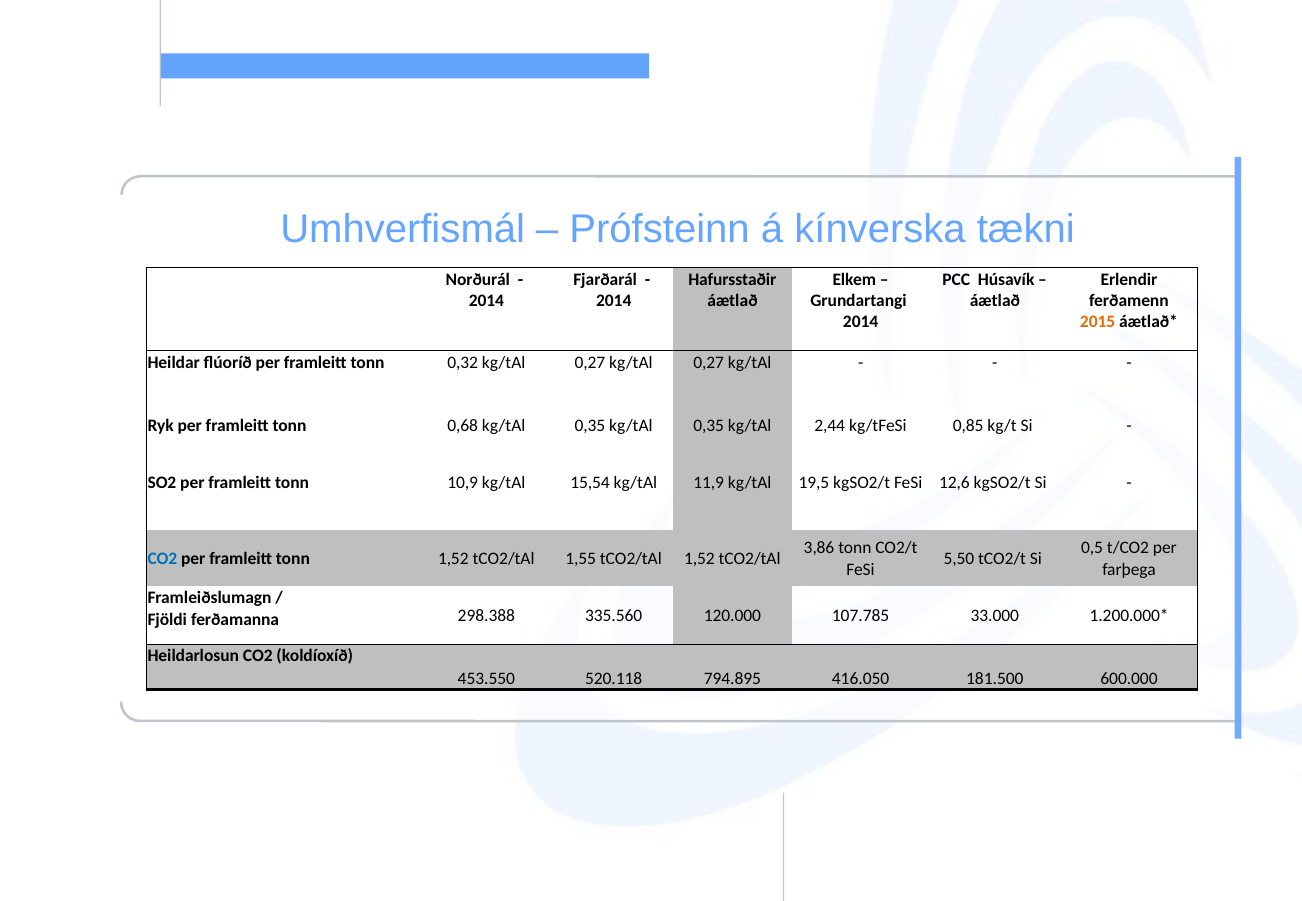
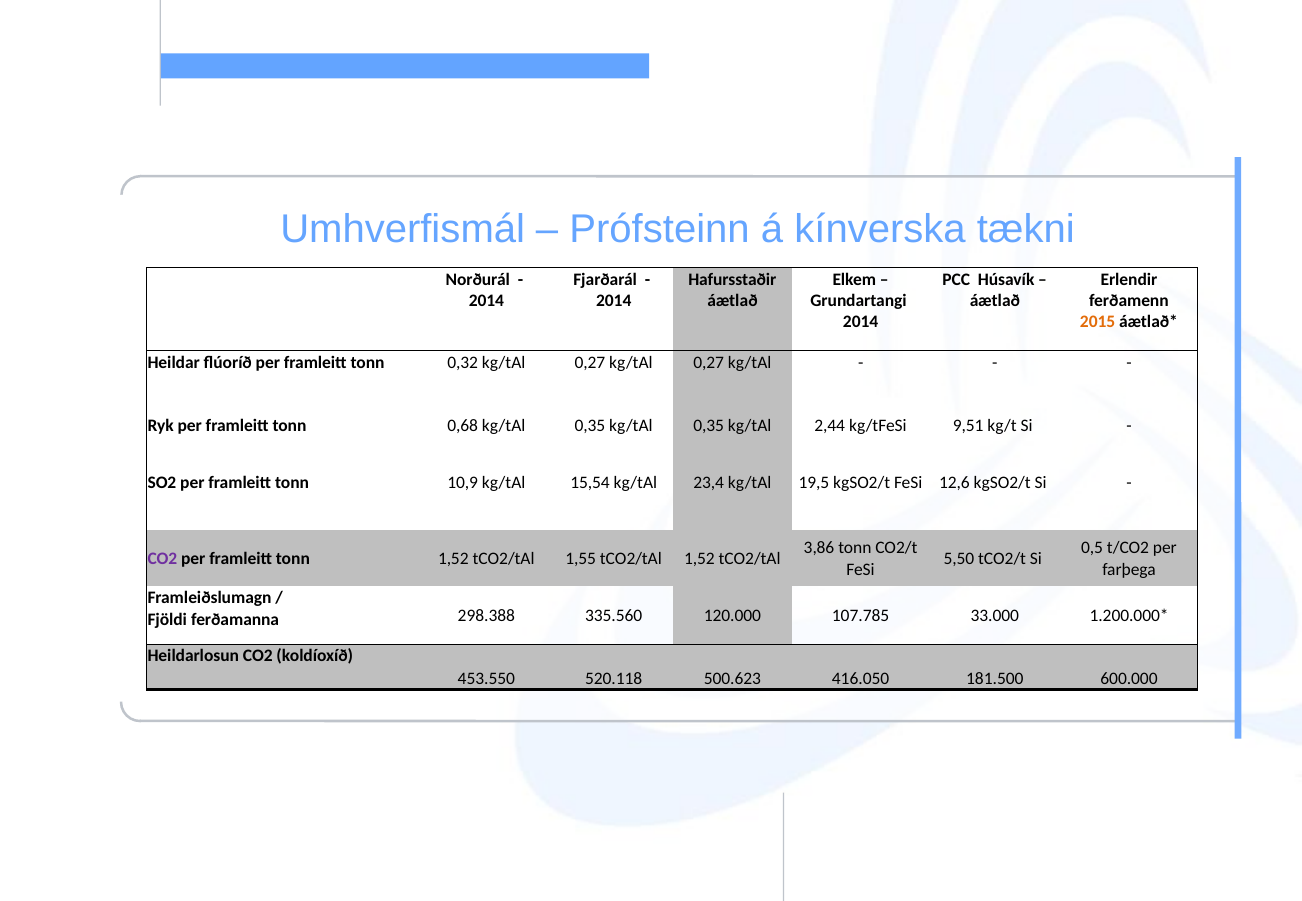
0,85: 0,85 -> 9,51 (968, 426)
11,9: 11,9 -> 23,4 (709, 483)
CO2 colour: blue -> purple (162, 559)
794.895: 794.895 -> 500.623 (732, 679)
